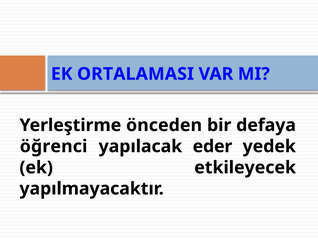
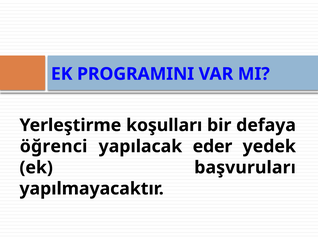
ORTALAMASI: ORTALAMASI -> PROGRAMINI (136, 74)
önceden: önceden -> koşulları (164, 126)
etkileyecek: etkileyecek -> başvuruları (245, 168)
